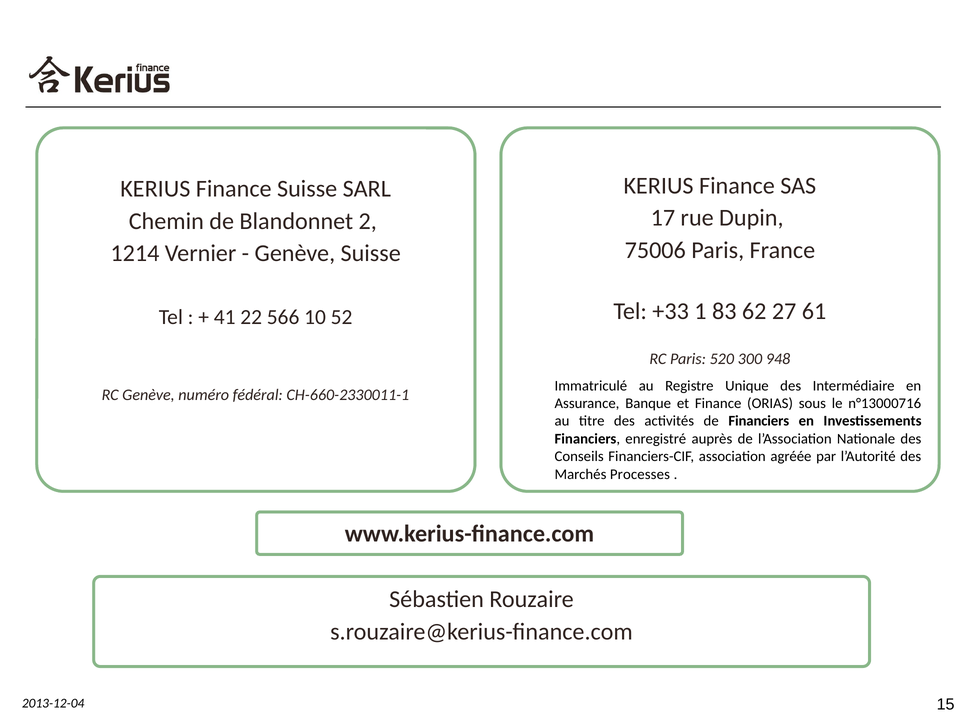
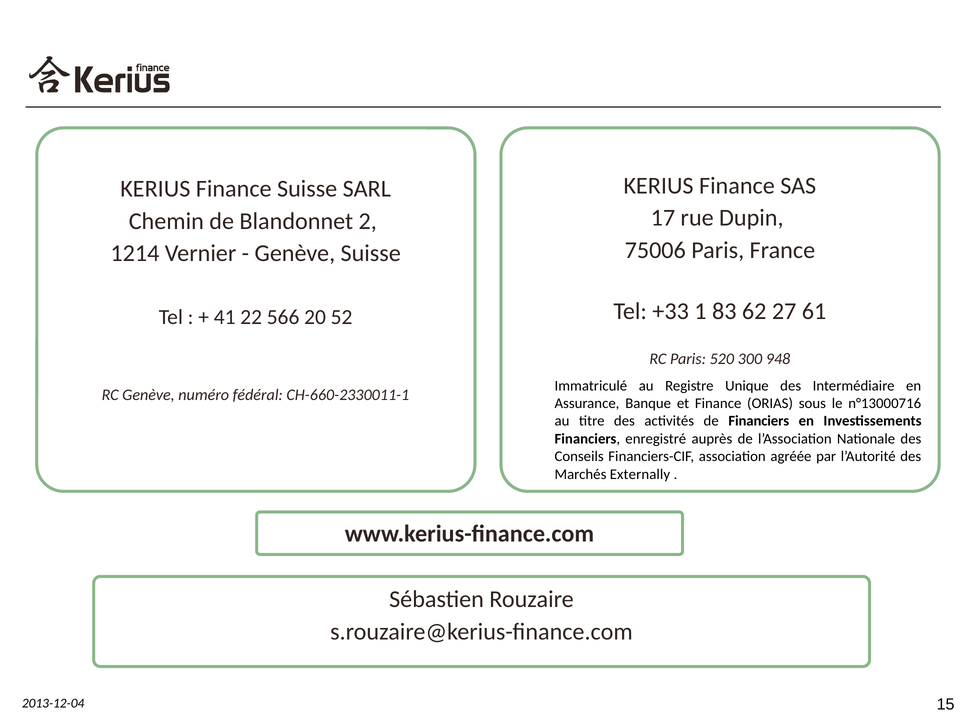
10: 10 -> 20 (315, 317)
Processes: Processes -> Externally (640, 474)
